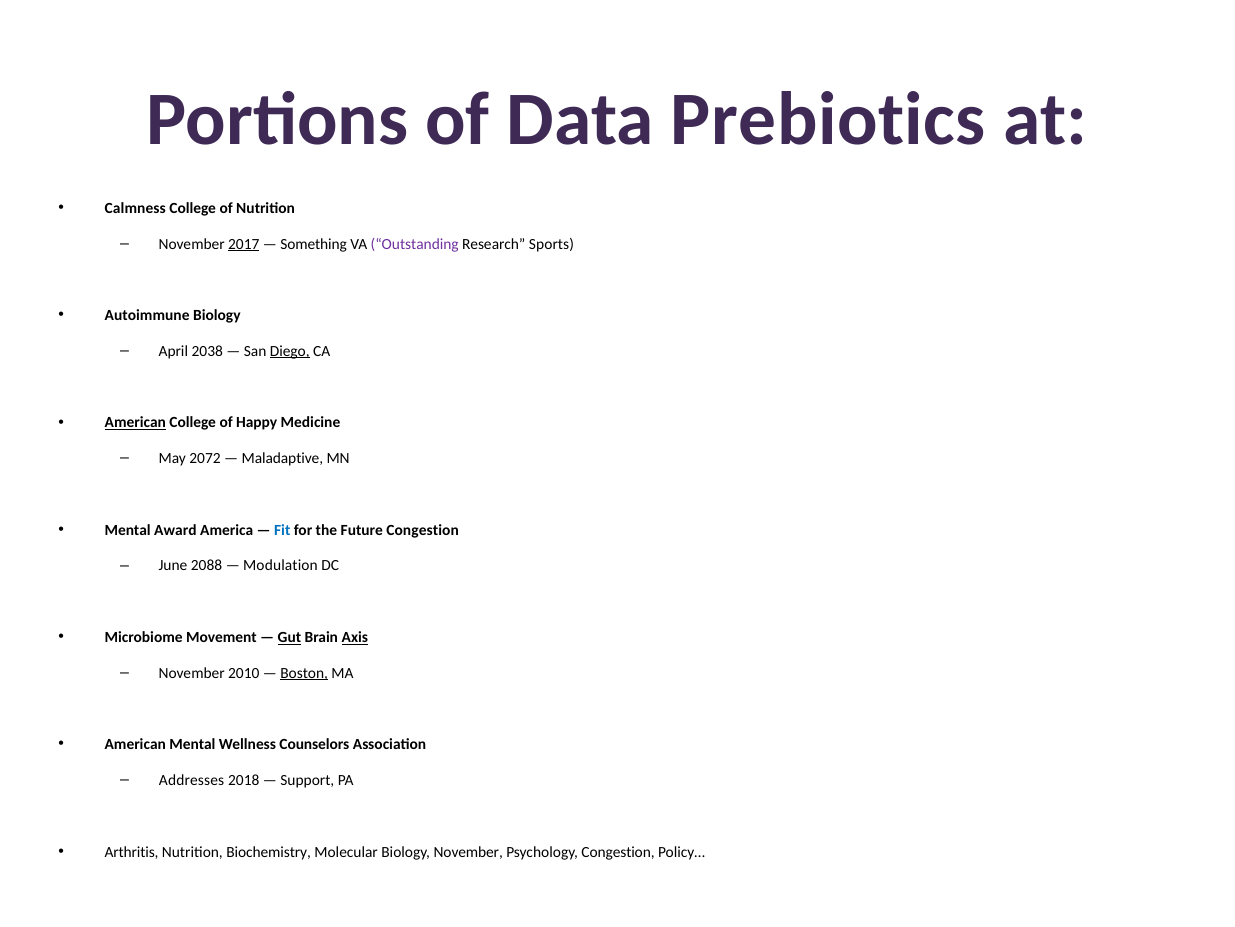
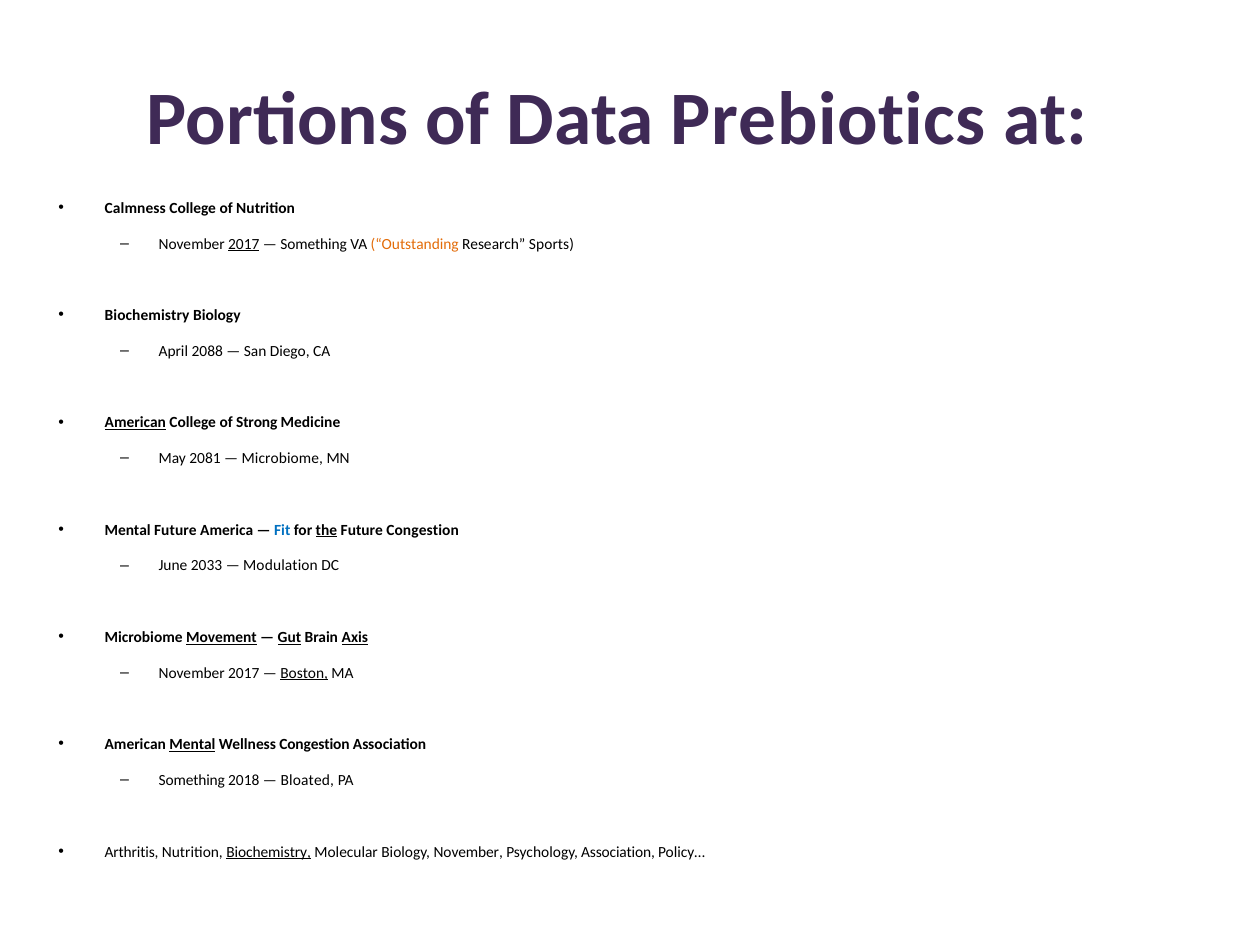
Outstanding colour: purple -> orange (415, 244)
Autoimmune: Autoimmune -> Biochemistry (147, 315)
2038: 2038 -> 2088 (207, 351)
Diego underline: present -> none (290, 351)
Happy: Happy -> Strong (257, 422)
2072: 2072 -> 2081 (205, 458)
Maladaptive: Maladaptive -> Microbiome (282, 458)
Mental Award: Award -> Future (175, 530)
the underline: none -> present (326, 530)
2088: 2088 -> 2033 (207, 565)
Movement underline: none -> present (221, 637)
2010: 2010 -> 2017 (244, 673)
Mental underline: none -> present (192, 744)
Wellness Counselors: Counselors -> Congestion (314, 744)
Addresses: Addresses -> Something (192, 780)
Support: Support -> Bloated (307, 780)
Biochemistry underline: none -> present (269, 851)
Psychology Congestion: Congestion -> Association (618, 851)
